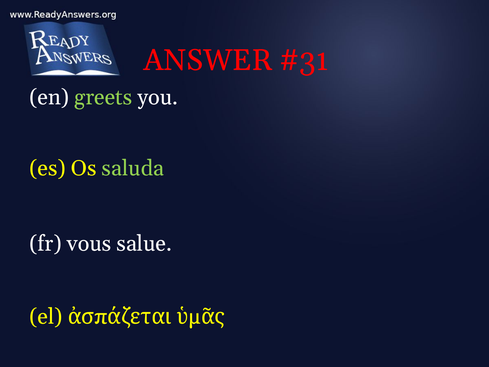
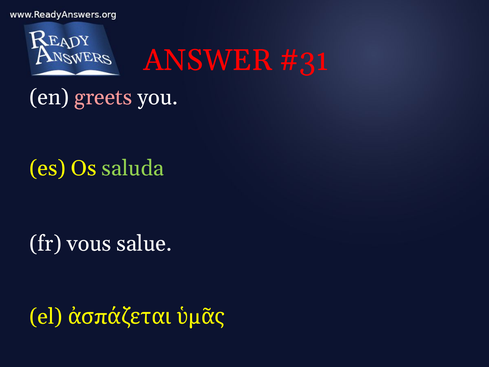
greets colour: light green -> pink (103, 97)
